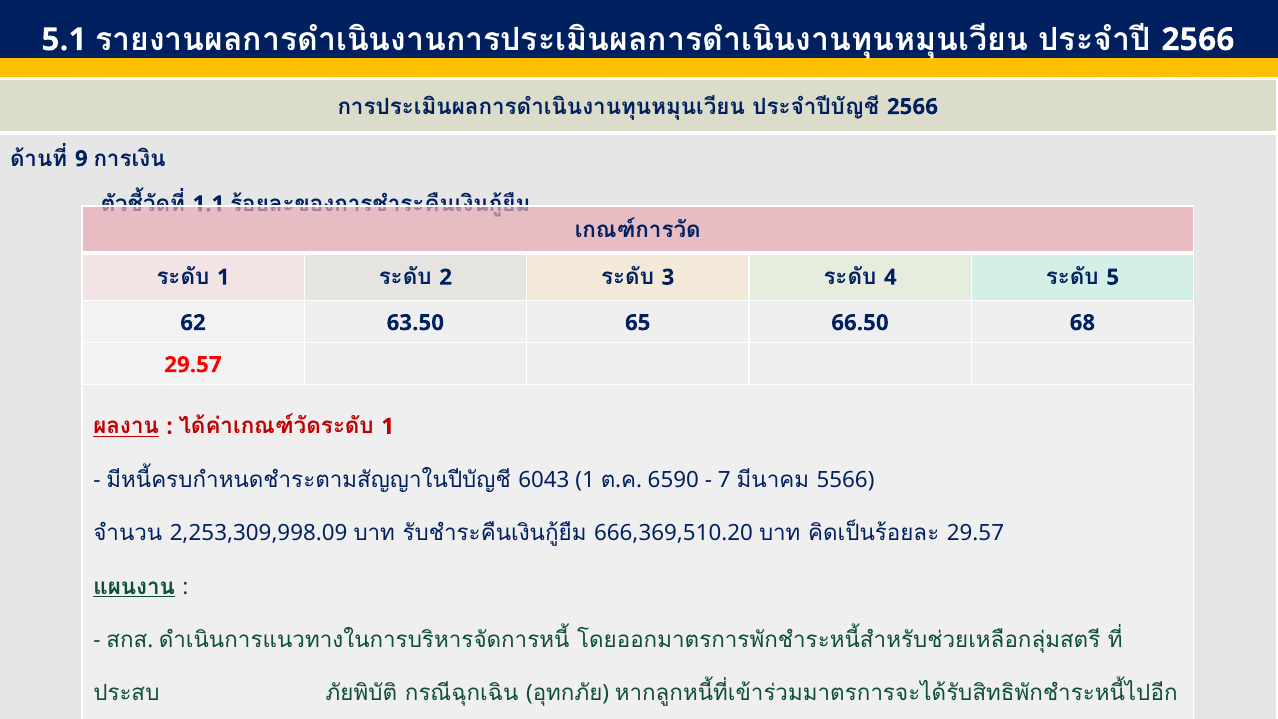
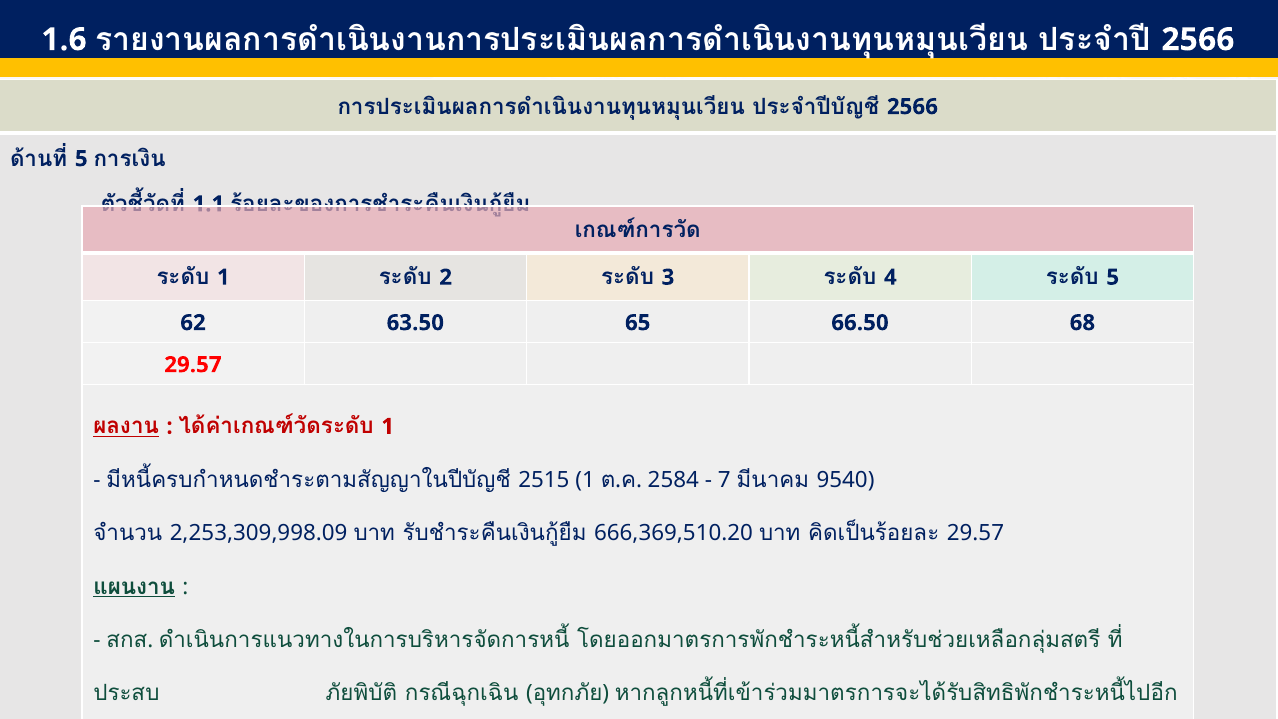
5.1: 5.1 -> 1.6 (64, 40)
9: 9 -> 5 (81, 159)
6043: 6043 -> 2515 (544, 480)
6590: 6590 -> 2584 (673, 480)
5566: 5566 -> 9540 (846, 480)
